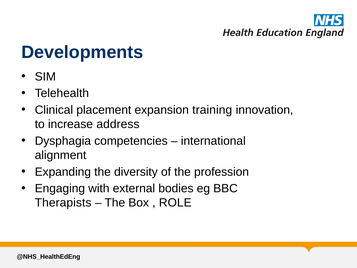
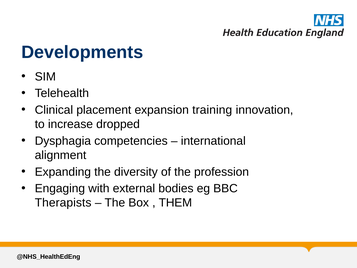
address: address -> dropped (118, 124)
ROLE: ROLE -> THEM (175, 203)
